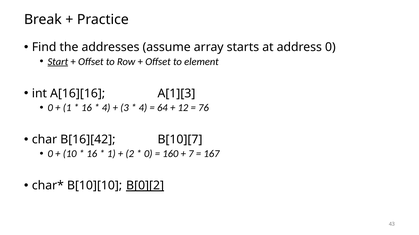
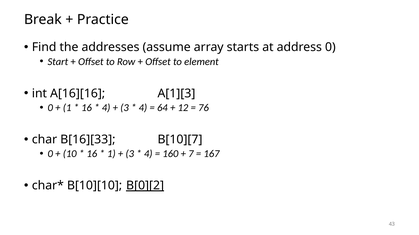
Start underline: present -> none (58, 62)
B[16][42: B[16][42 -> B[16][33 (88, 140)
2: 2 -> 3 (130, 154)
0: 0 -> 4 (148, 154)
